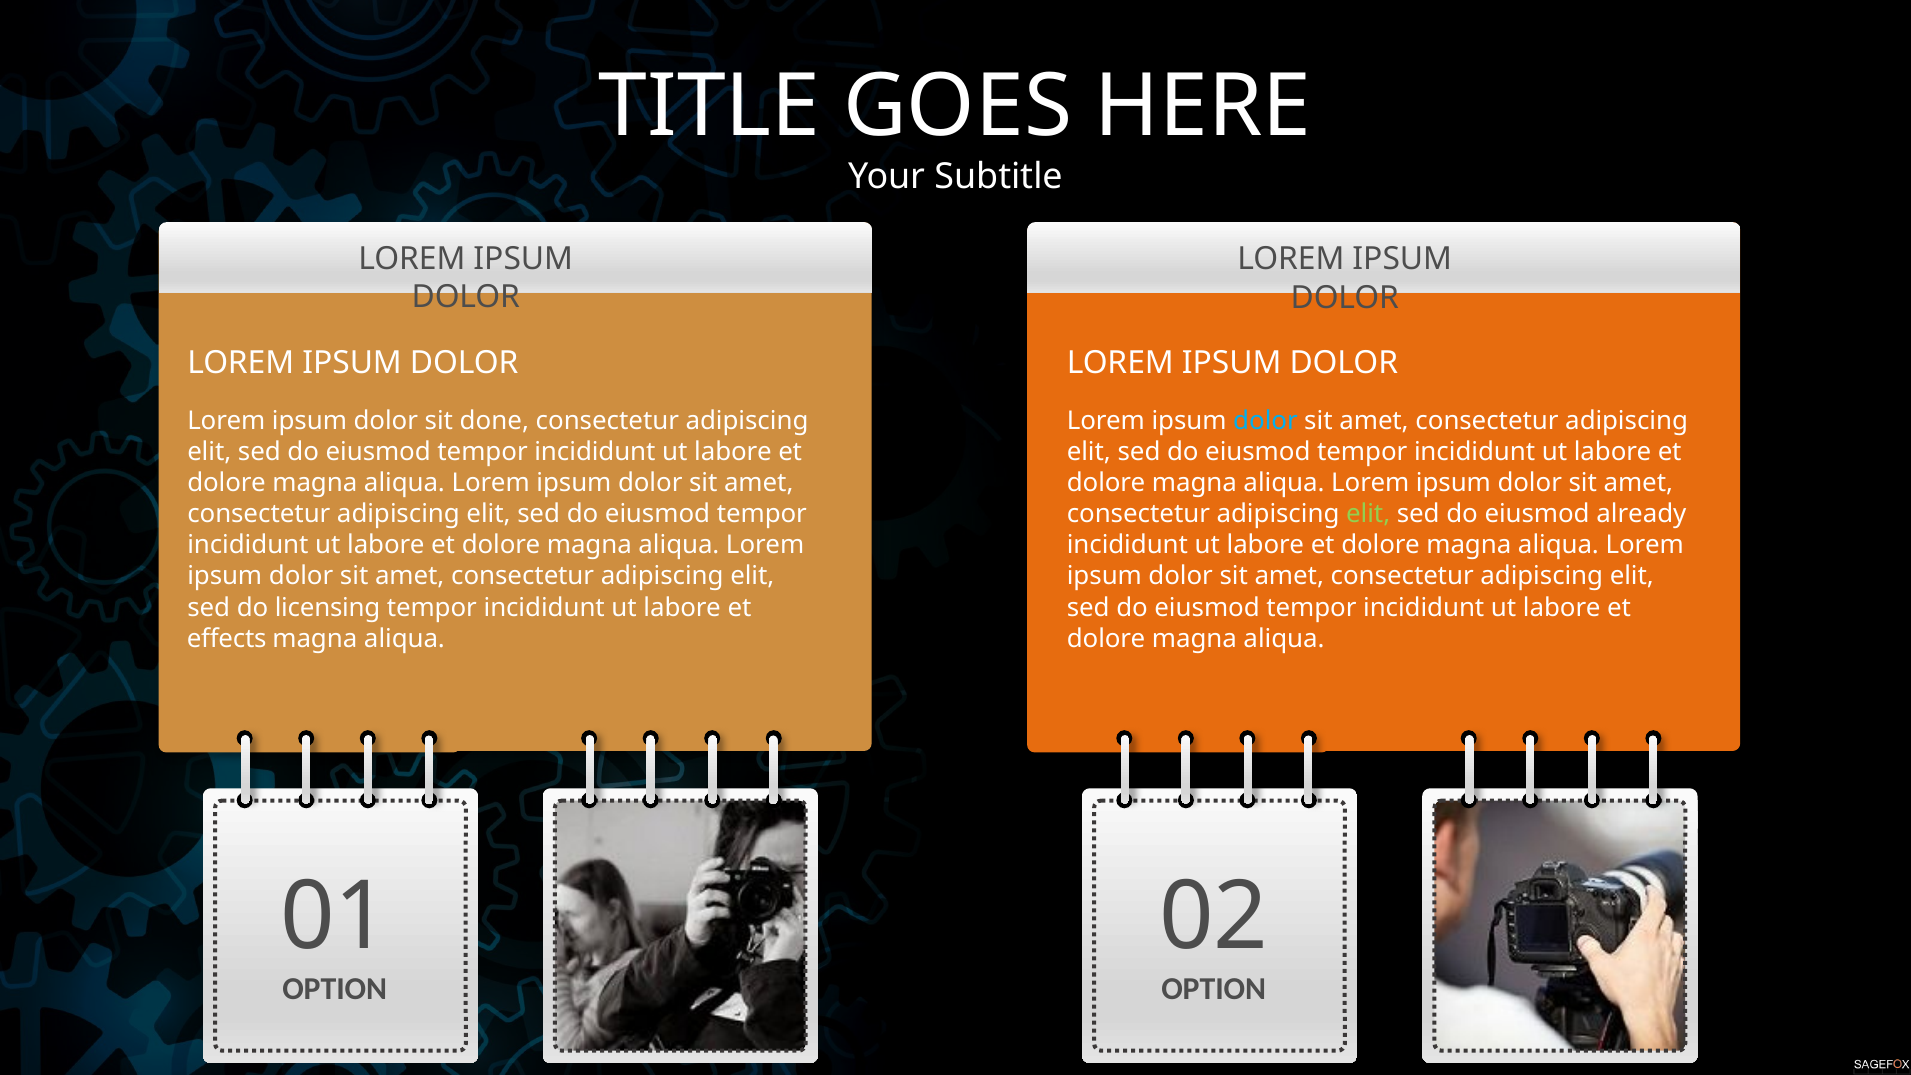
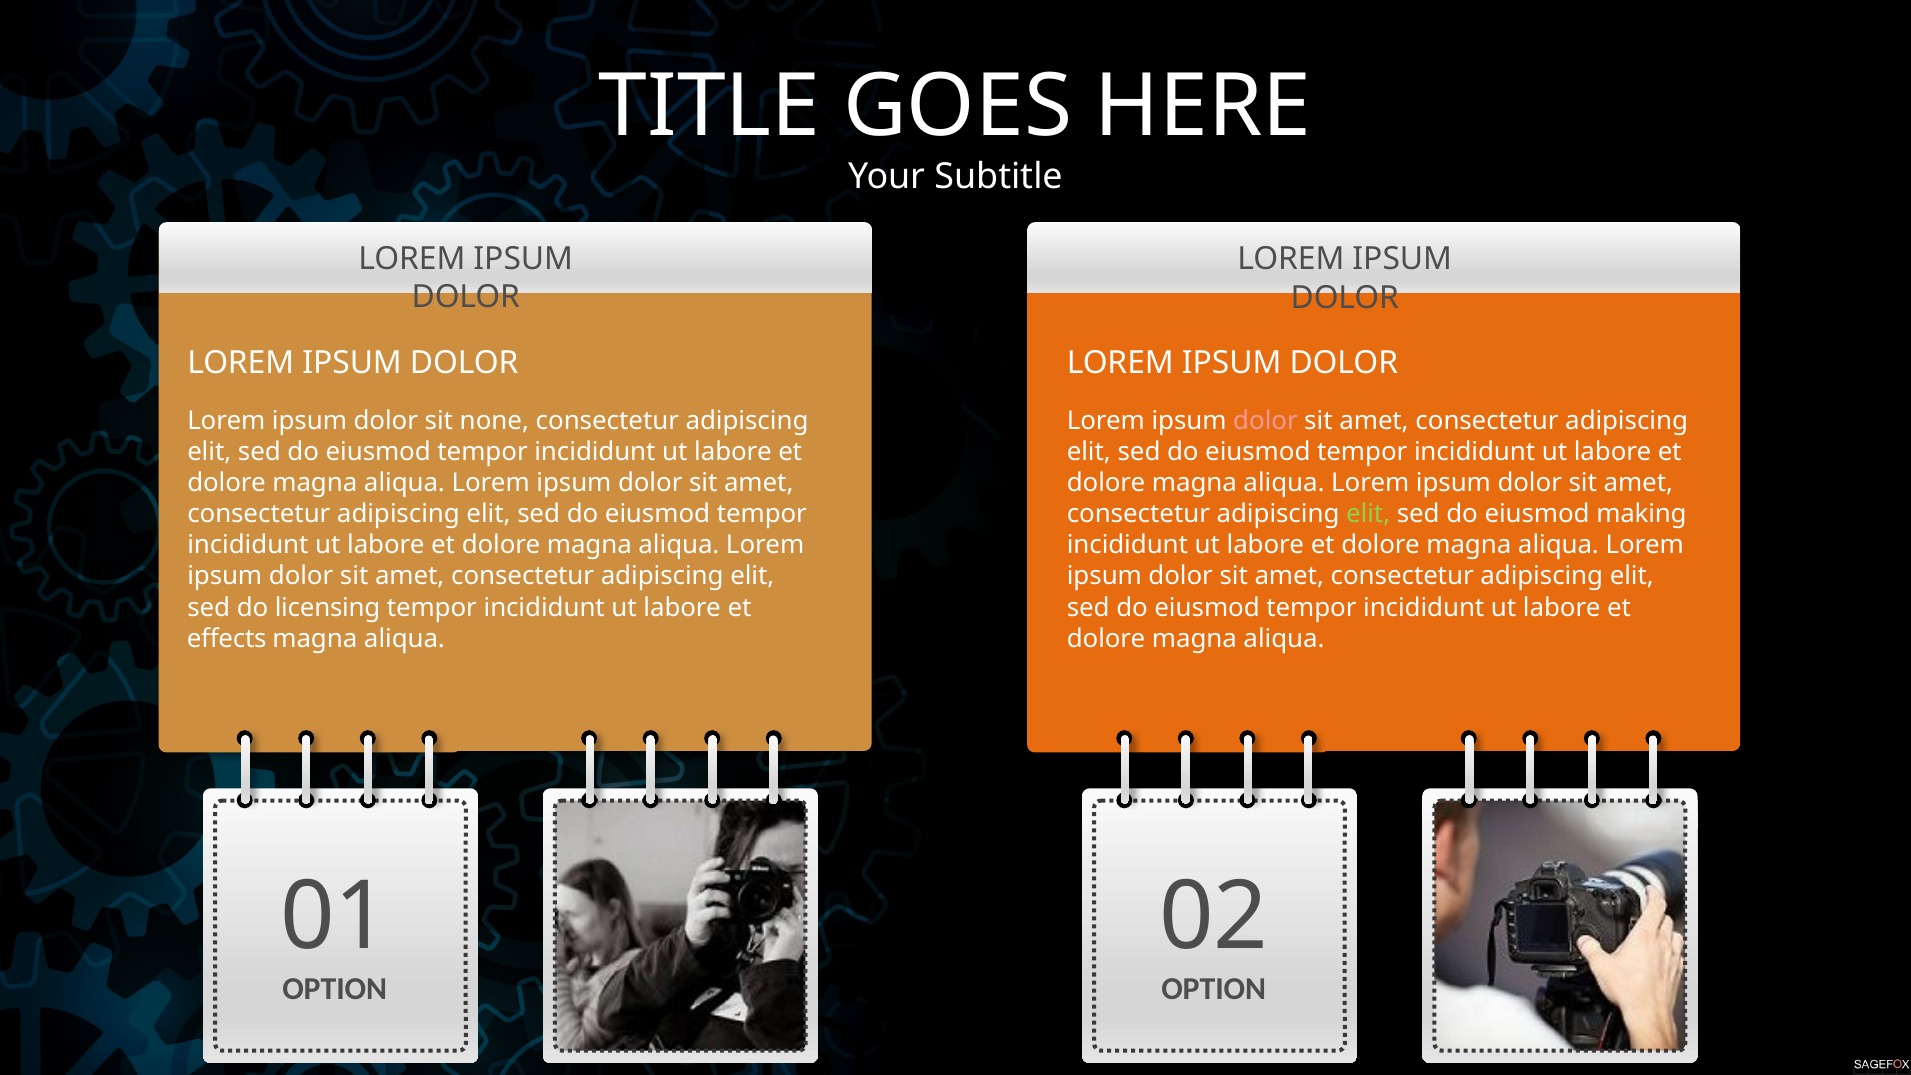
done: done -> none (494, 421)
dolor colour: light blue -> pink (1265, 421)
already: already -> making (1641, 514)
